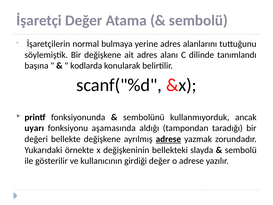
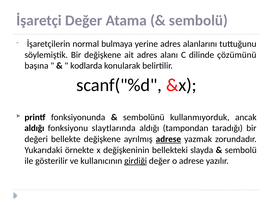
tanımlandı: tanımlandı -> çözümünü (237, 55)
uyarı: uyarı -> aldığı (34, 128)
aşamasında: aşamasında -> slaytlarında (114, 128)
girdiği underline: none -> present (136, 161)
